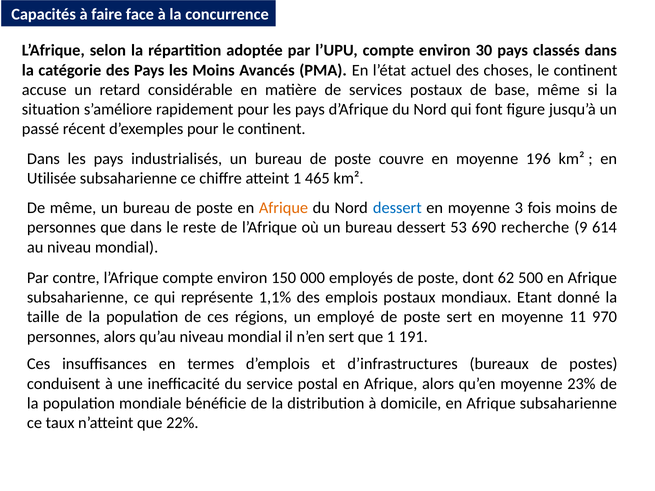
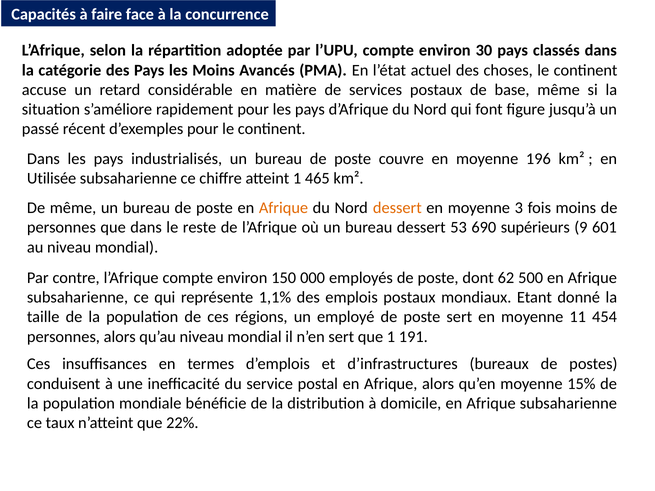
dessert colour: blue -> orange (397, 208)
recherche: recherche -> supérieurs (535, 228)
614: 614 -> 601 (604, 228)
970: 970 -> 454 (605, 317)
23%: 23% -> 15% (581, 384)
